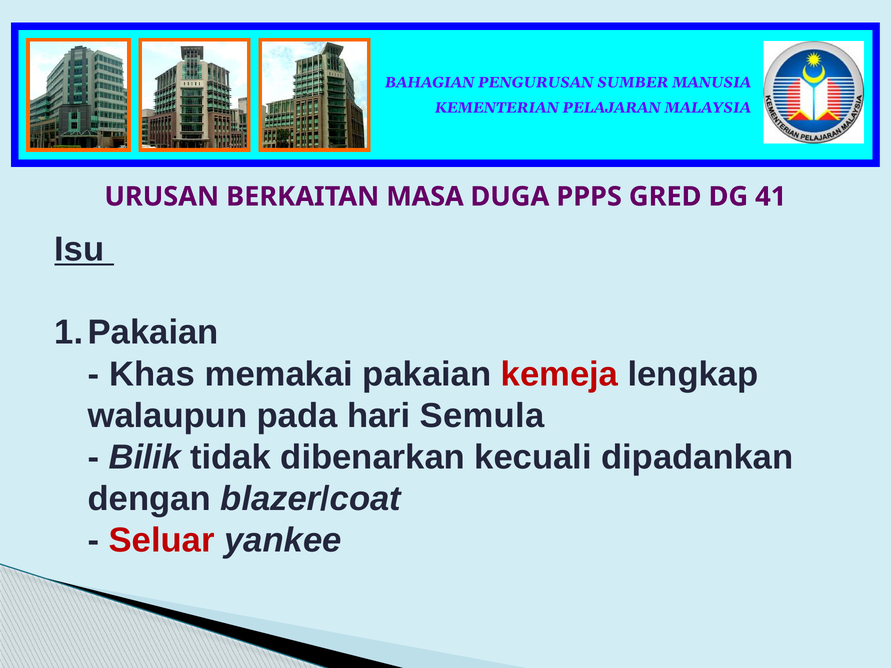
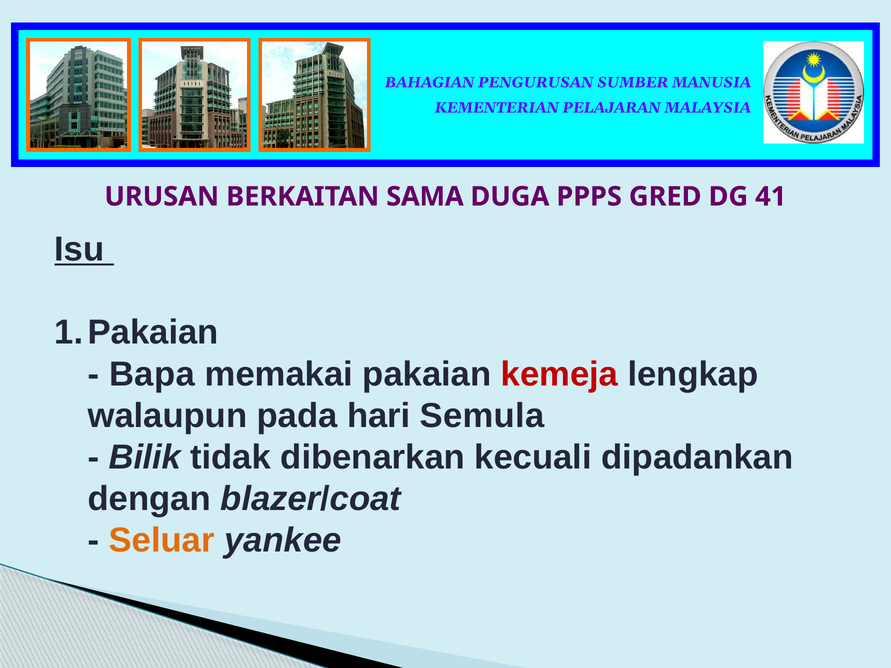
MASA: MASA -> SAMA (425, 197)
Khas: Khas -> Bapa (152, 374)
Seluar colour: red -> orange (162, 541)
